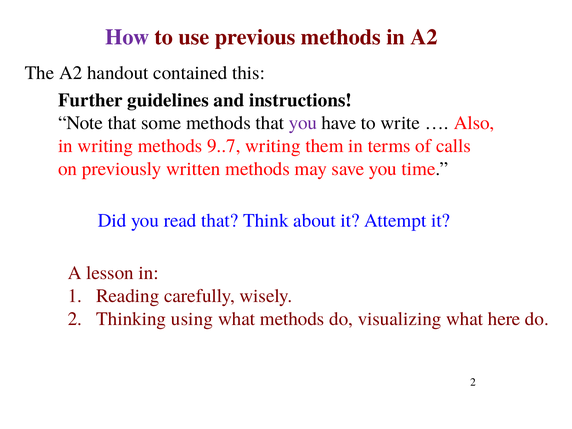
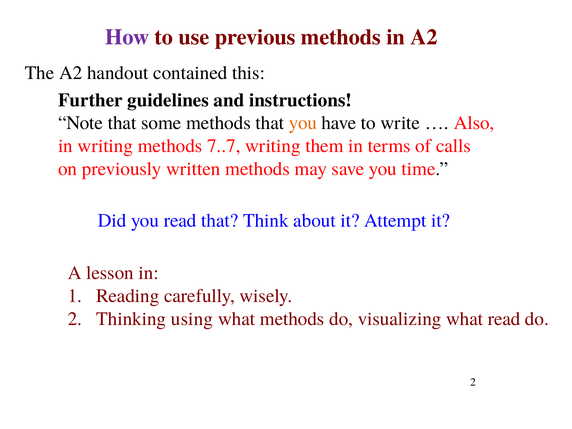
you colour: purple -> orange (303, 123)
9..7: 9..7 -> 7..7 (224, 146)
what here: here -> read (504, 319)
